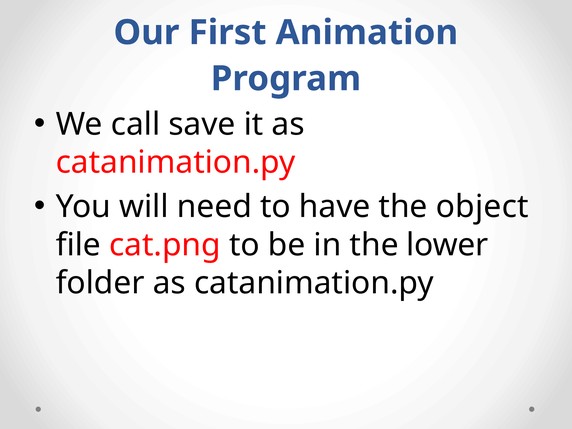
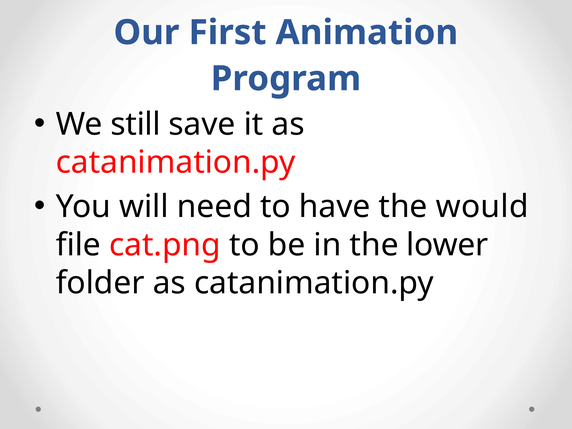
call: call -> still (136, 124)
object: object -> would (482, 207)
